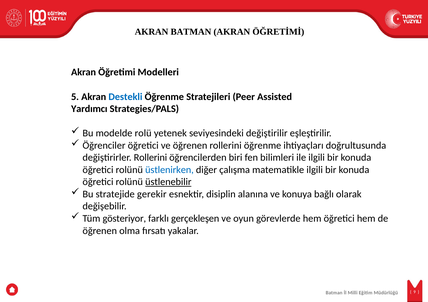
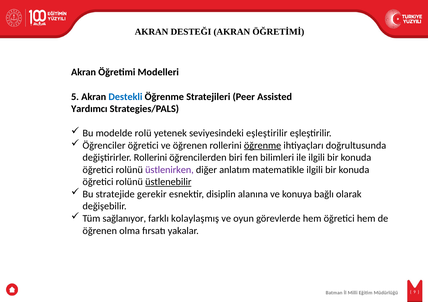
AKRAN BATMAN: BATMAN -> DESTEĞI (191, 32)
seviyesindeki değiştirilir: değiştirilir -> eşleştirilir (267, 133)
öğrenme underline: none -> present (263, 146)
üstlenirken colour: blue -> purple (169, 170)
çalışma: çalışma -> anlatım (235, 170)
gösteriyor: gösteriyor -> sağlanıyor (124, 219)
gerçekleşen: gerçekleşen -> kolaylaşmış (195, 219)
